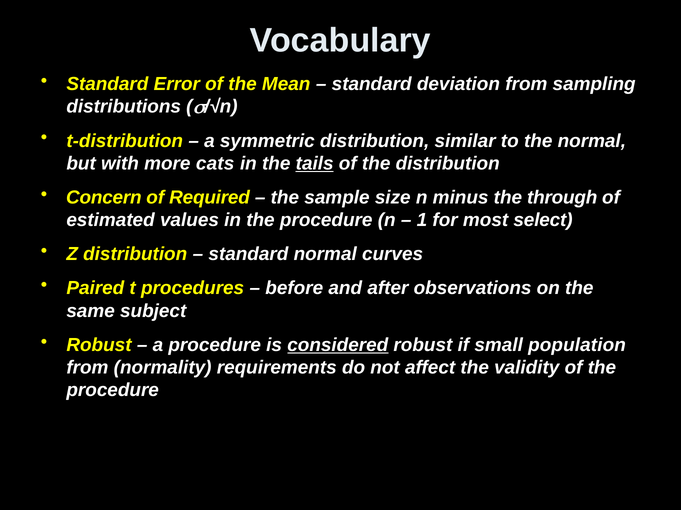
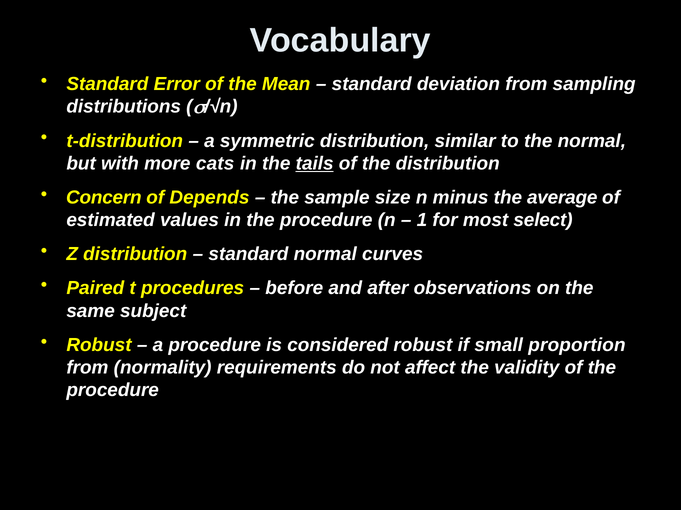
Required: Required -> Depends (209, 198)
through: through -> average (562, 198)
considered underline: present -> none (338, 345)
population: population -> proportion (577, 345)
